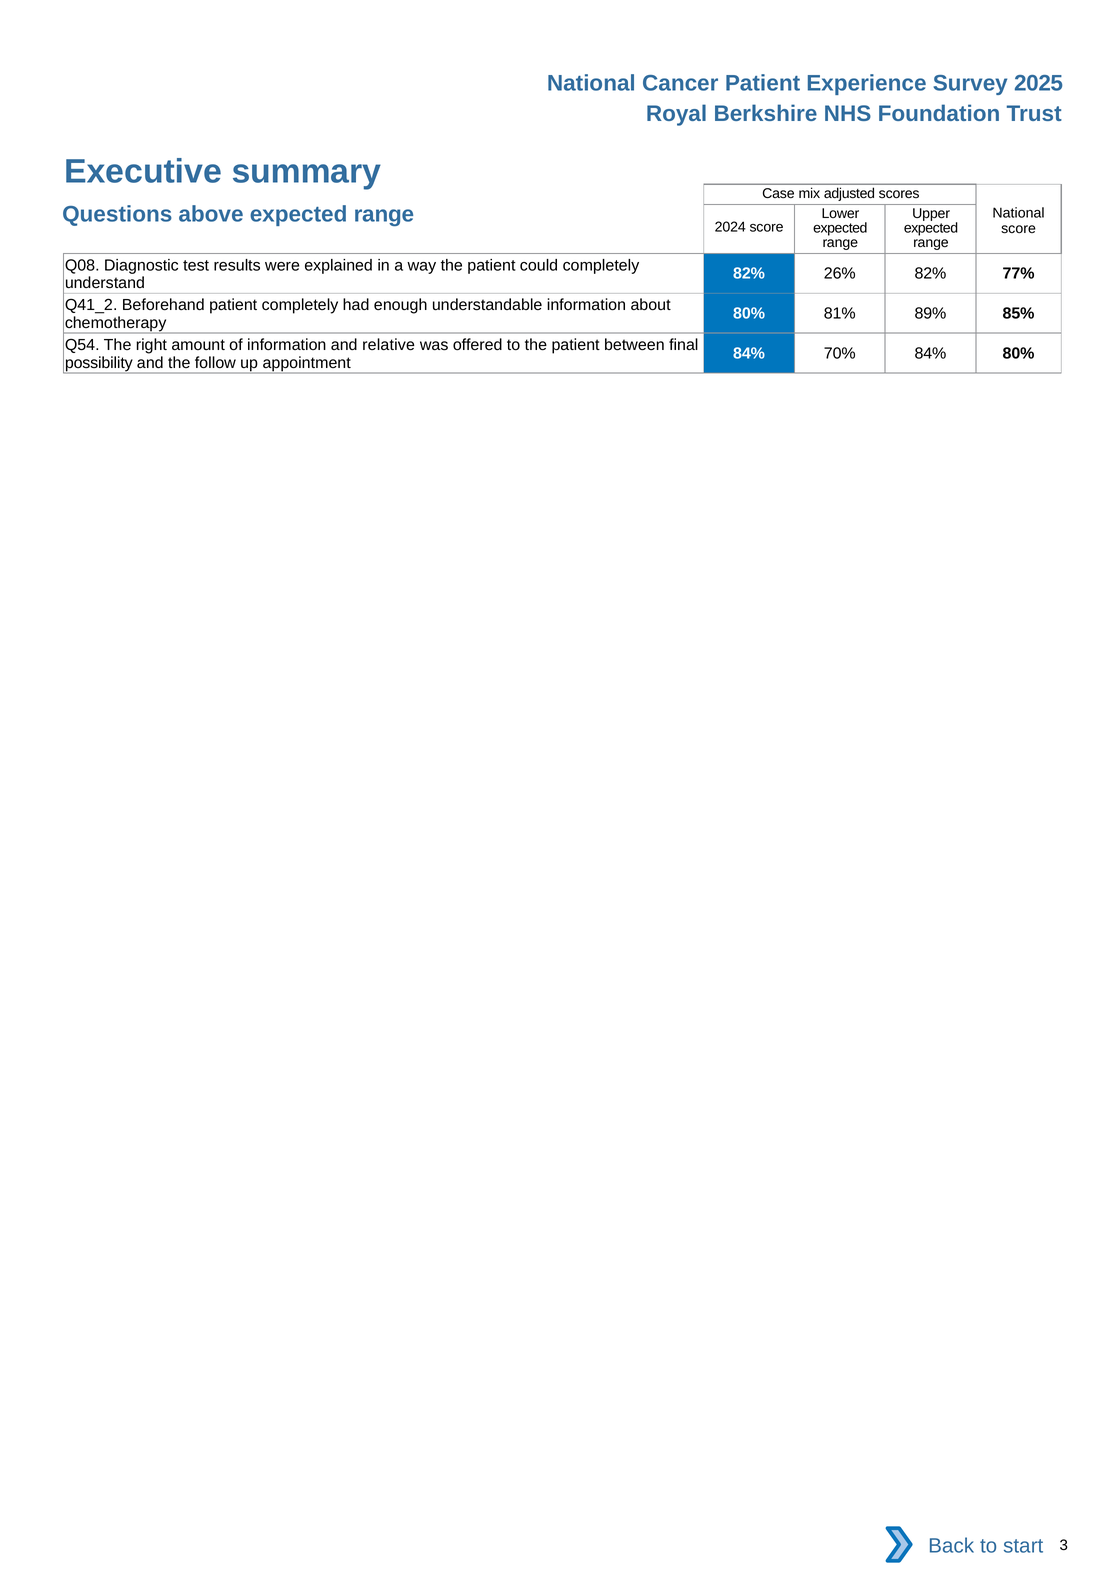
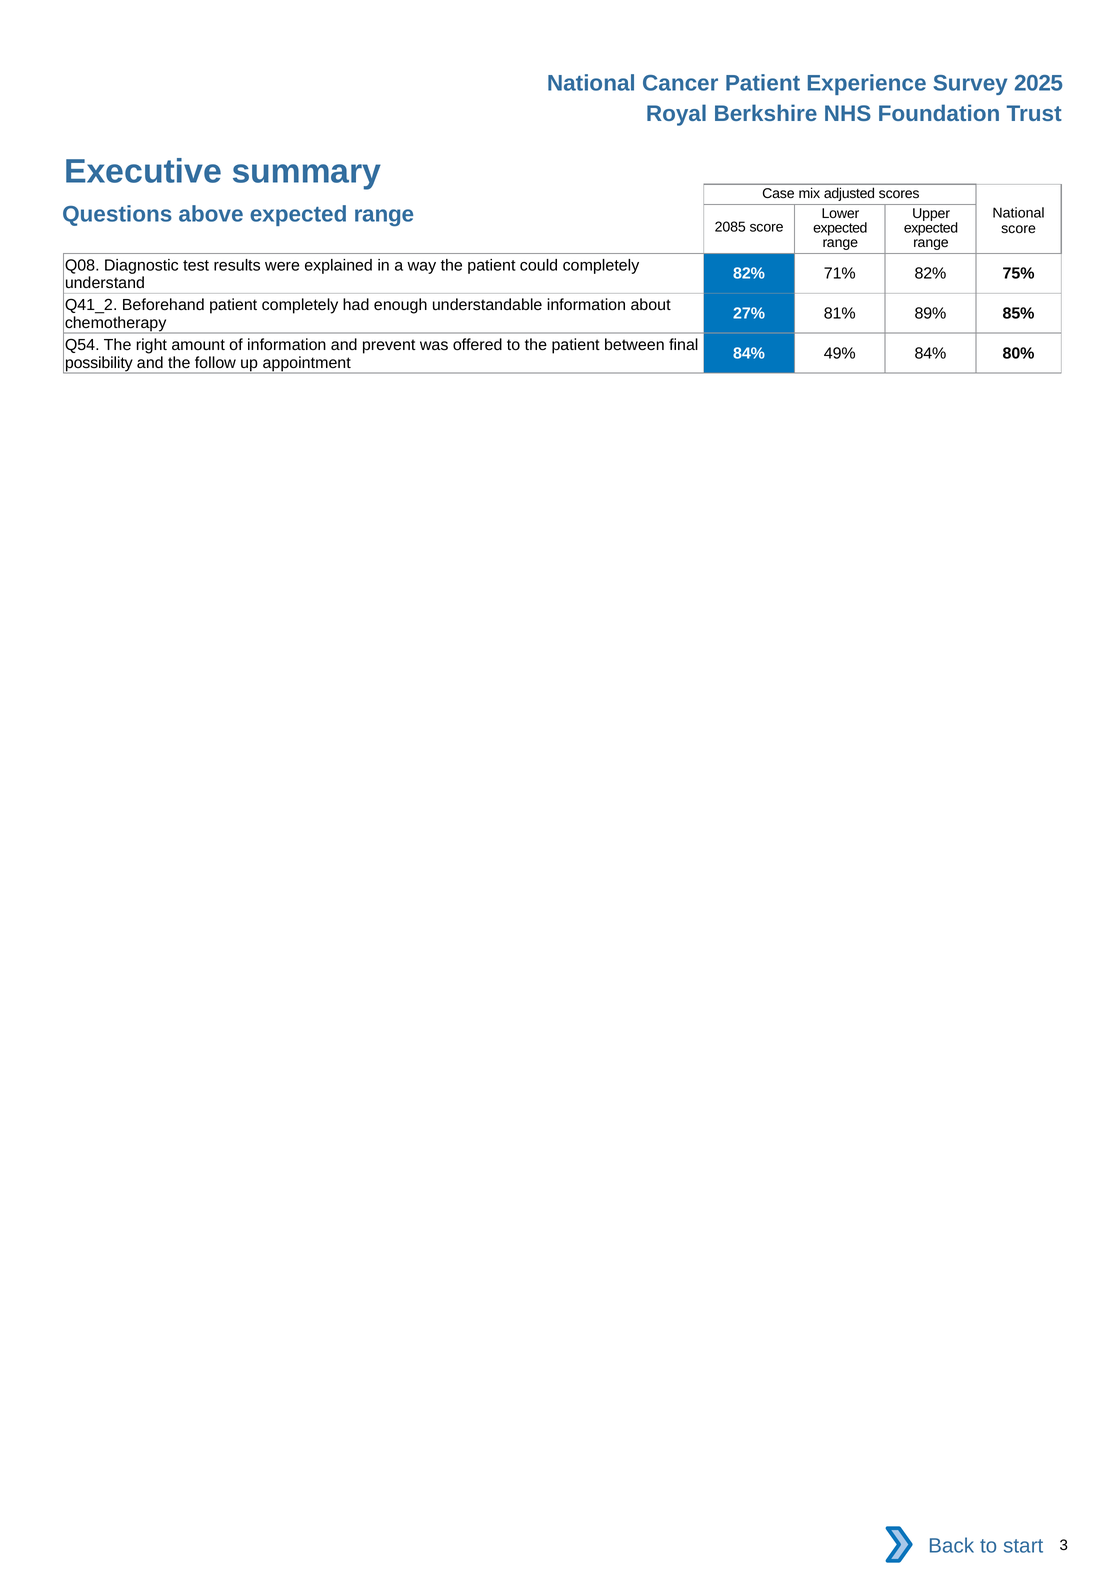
2024: 2024 -> 2085 (730, 227)
26%: 26% -> 71% (840, 274)
77%: 77% -> 75% (1019, 274)
80%: 80% -> 27% (749, 313)
relative: relative -> prevent (389, 345)
70%: 70% -> 49% (840, 353)
